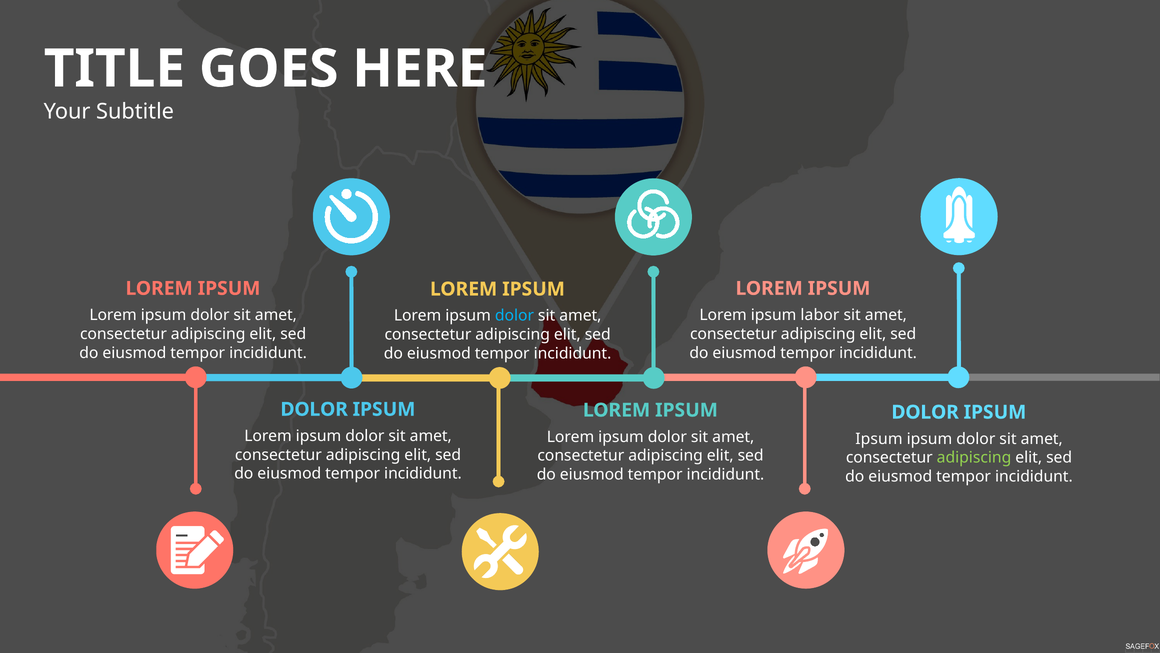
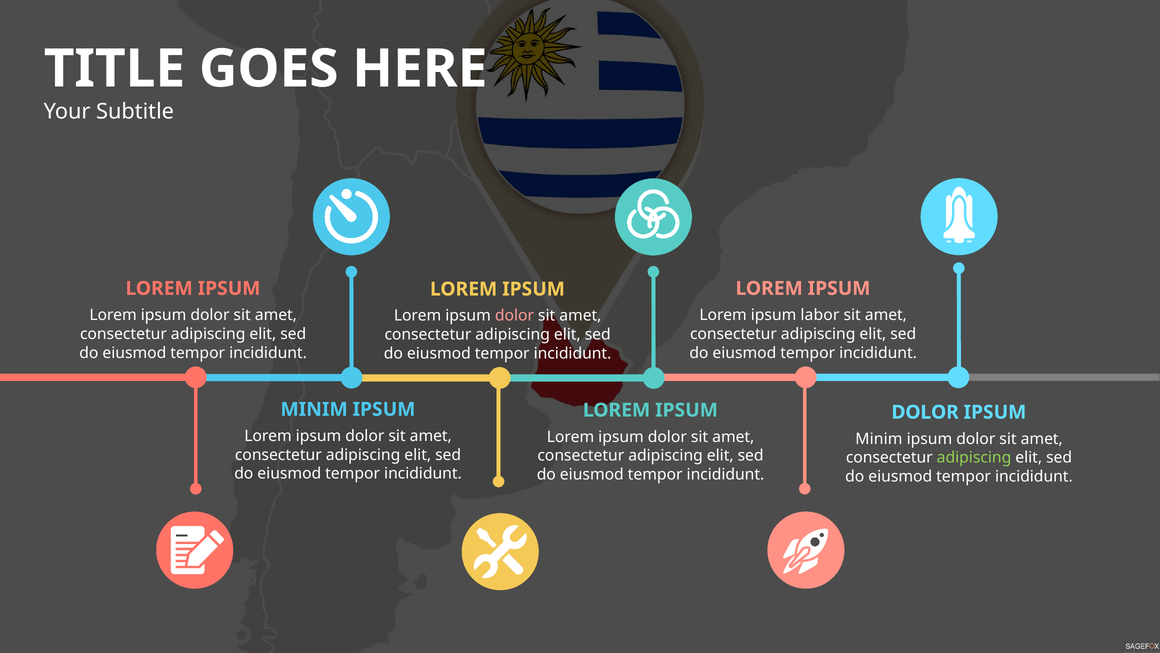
dolor colour: light blue -> pink (514, 315)
DOLOR: DOLOR -> MINIM (314, 409)
Ipsum: Ipsum -> Minim (879, 439)
